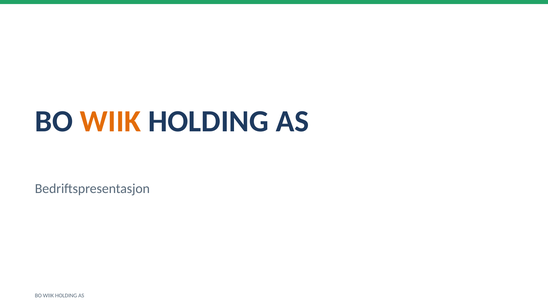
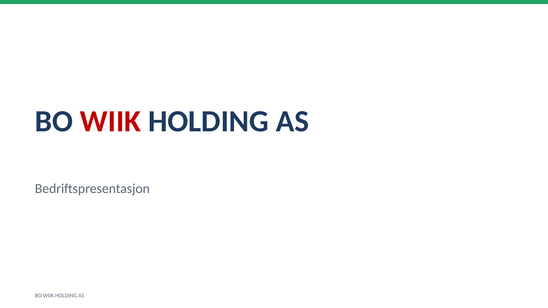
WIIK colour: orange -> red (111, 122)
